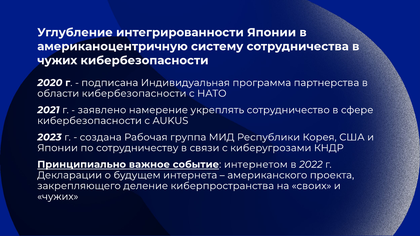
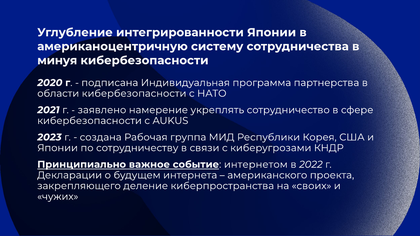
чужих: чужих -> минуя (57, 60)
